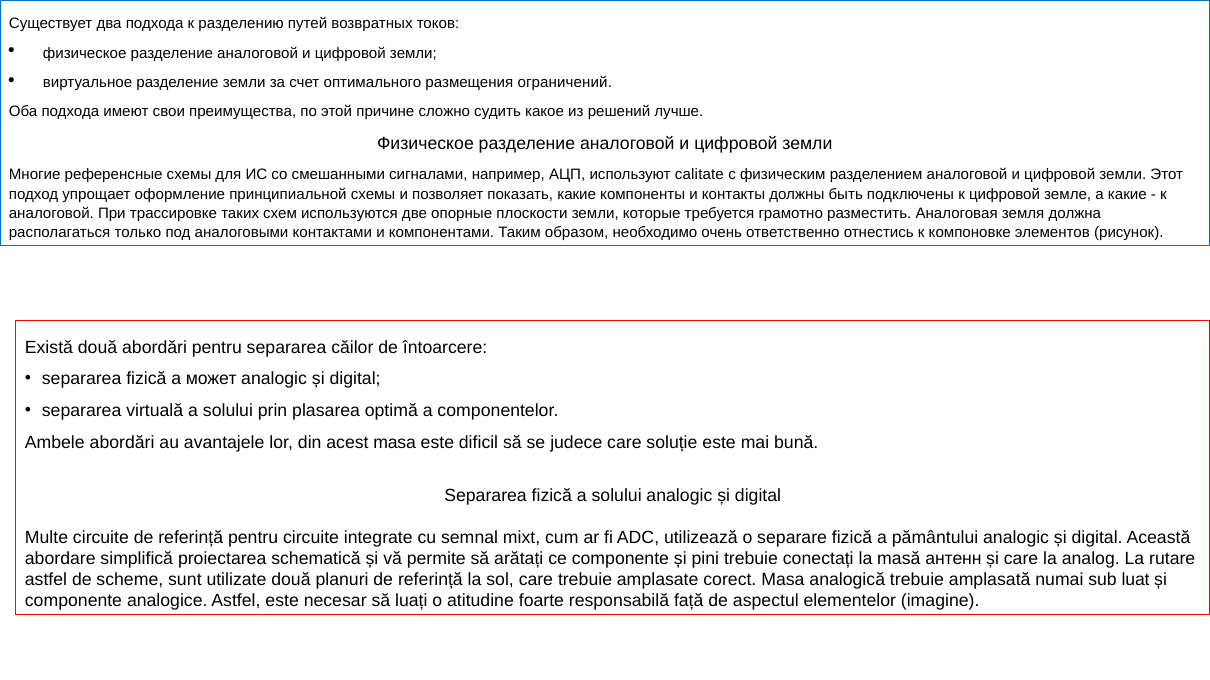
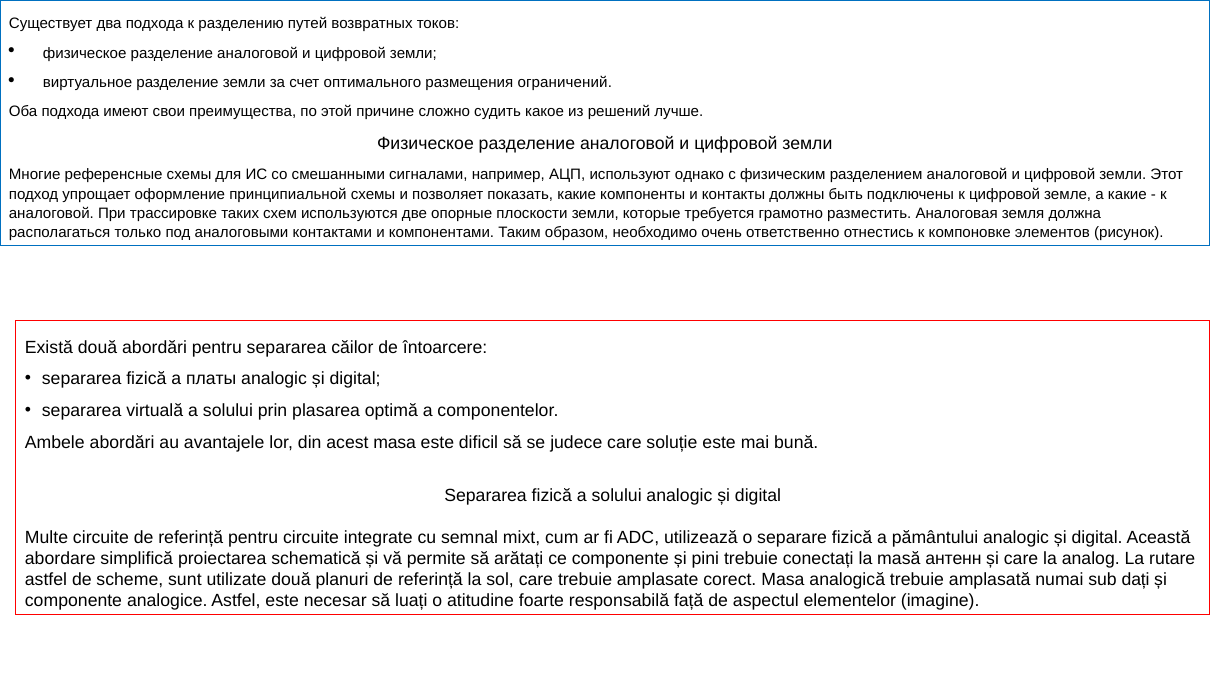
calitate: calitate -> однако (699, 175)
может: может -> платы (211, 379)
luat: luat -> dați (1136, 581)
